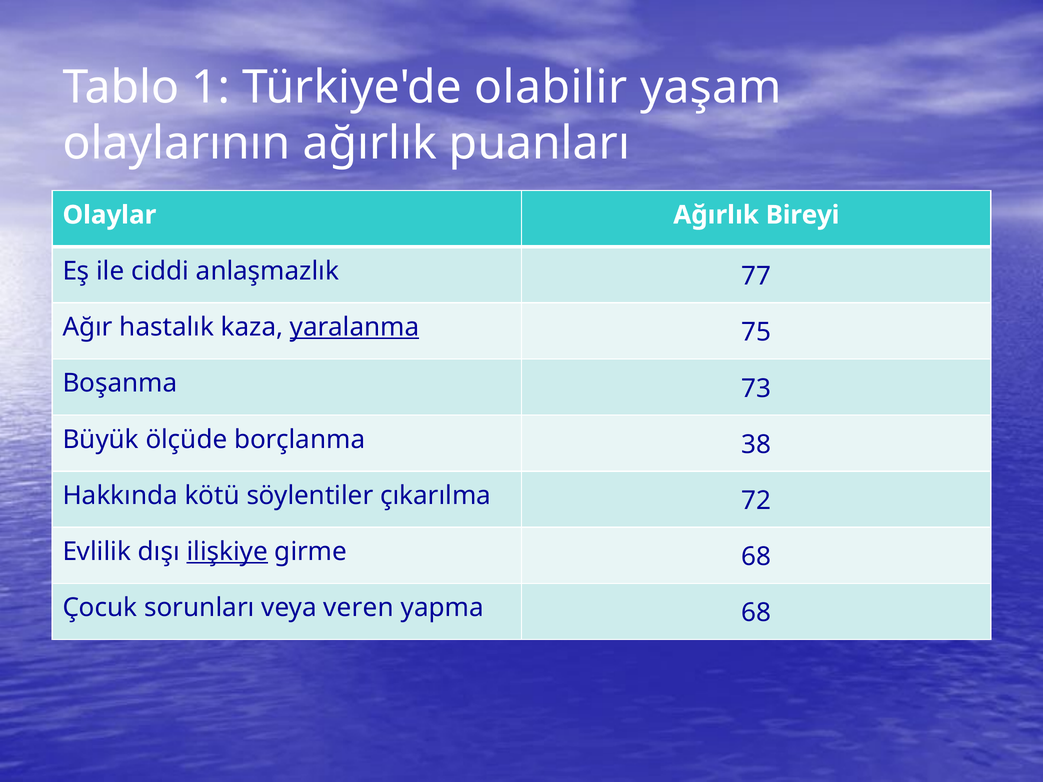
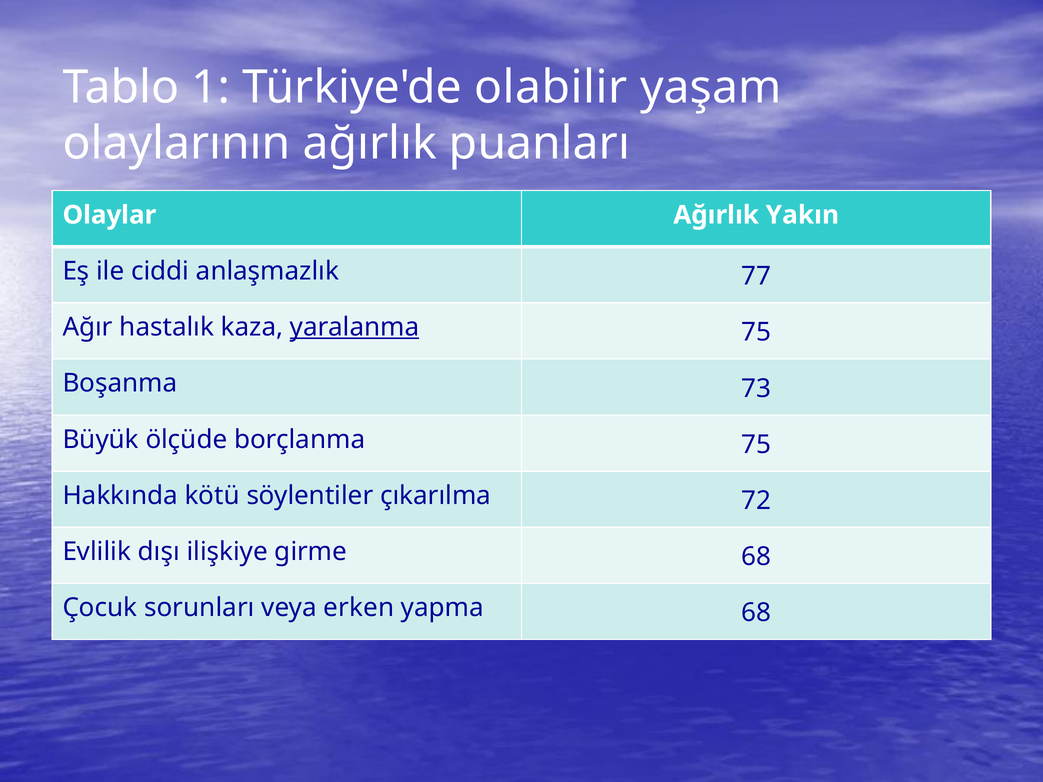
Bireyi: Bireyi -> Yakın (802, 215)
borçlanma 38: 38 -> 75 (756, 445)
ilişkiye underline: present -> none (227, 552)
veren: veren -> erken (359, 608)
